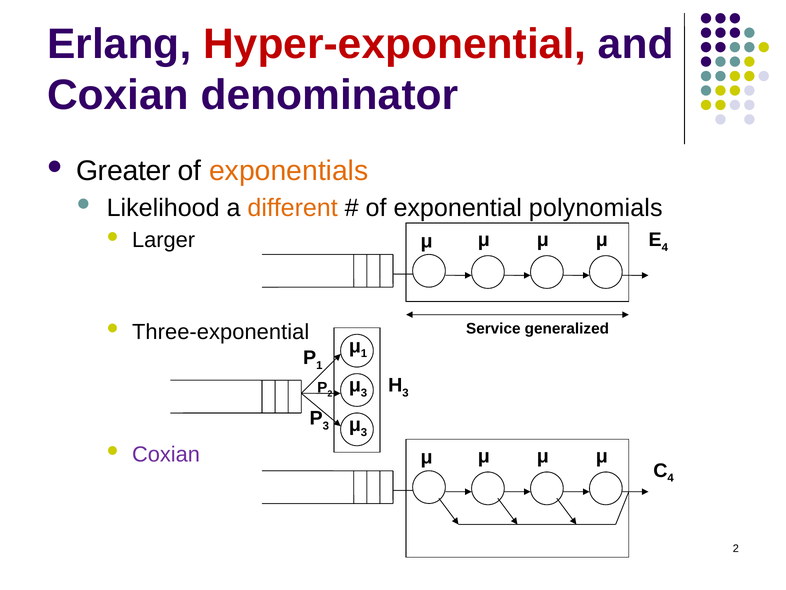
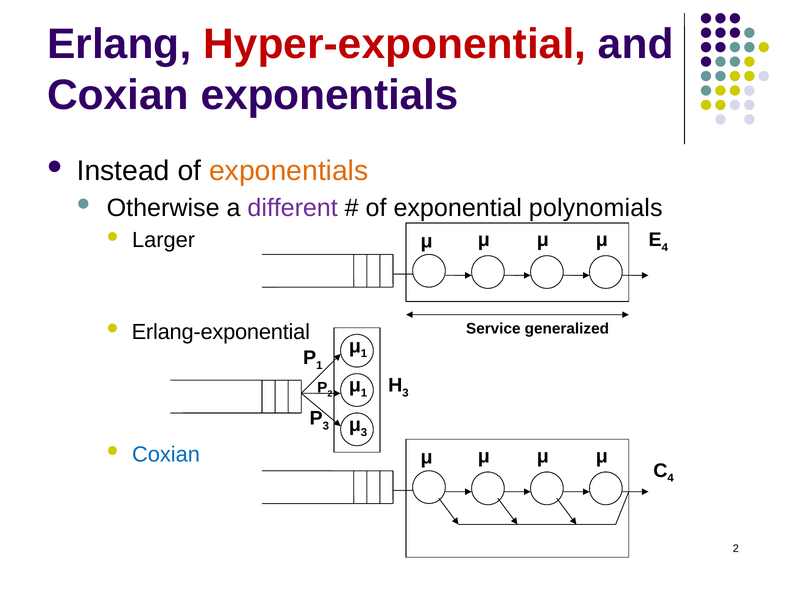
Coxian denominator: denominator -> exponentials (330, 95)
Greater: Greater -> Instead (123, 171)
Likelihood: Likelihood -> Otherwise (163, 208)
different colour: orange -> purple (293, 208)
Three-exponential: Three-exponential -> Erlang-exponential (221, 332)
3: 3 -> 1 (364, 393)
Coxian colour: purple -> blue (166, 454)
